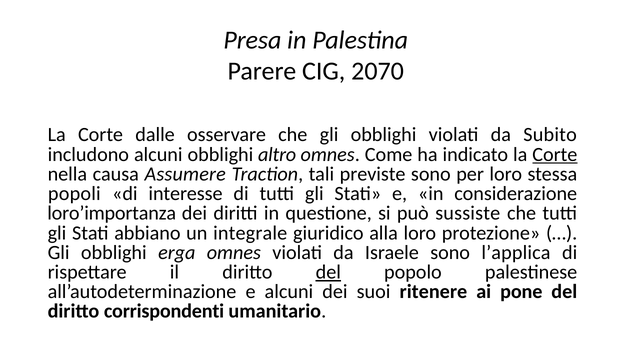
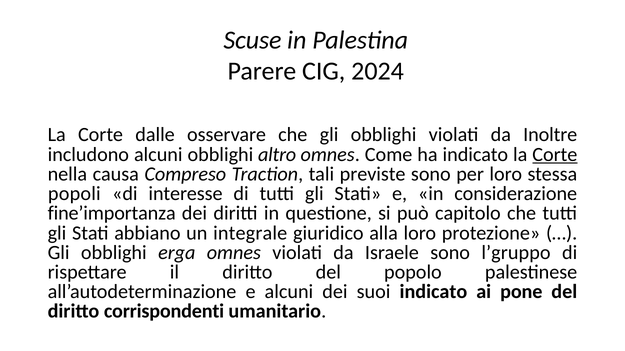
Presa: Presa -> Scuse (252, 40)
2070: 2070 -> 2024 (378, 71)
Subito: Subito -> Inoltre (550, 135)
Assumere: Assumere -> Compreso (185, 174)
loro’importanza: loro’importanza -> fine’importanza (112, 214)
sussiste: sussiste -> capitolo (468, 214)
l’applica: l’applica -> l’gruppo (516, 253)
del underline: present -> none (328, 272)
suoi ritenere: ritenere -> indicato (433, 292)
